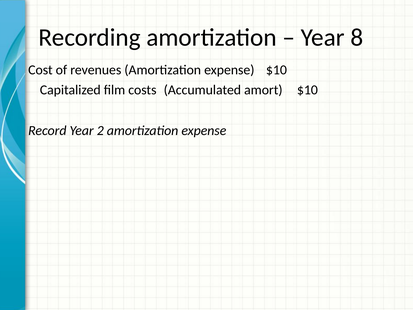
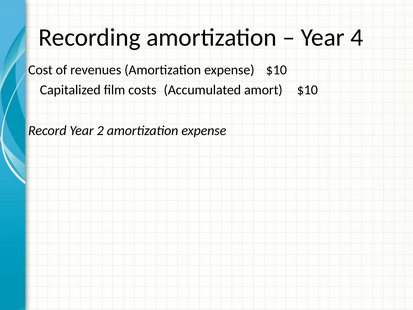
8: 8 -> 4 (357, 37)
